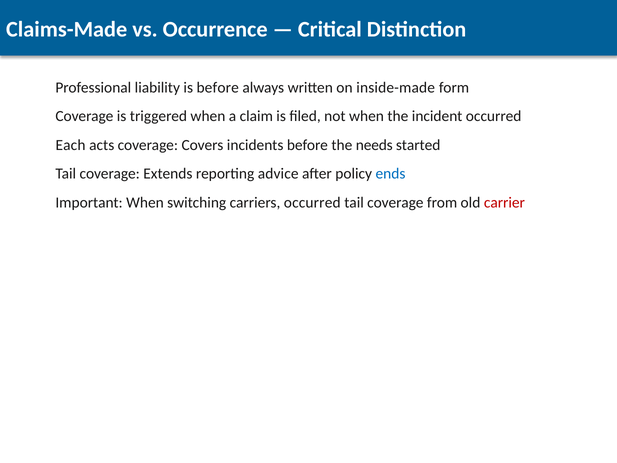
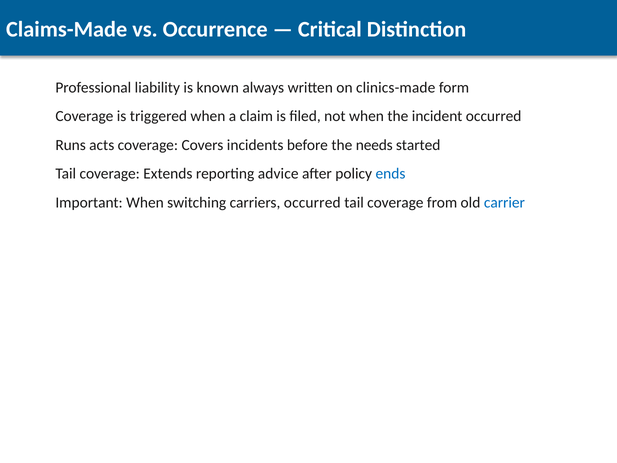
is before: before -> known (218, 87)
inside-made: inside-made -> clinics-made (396, 87)
Each: Each -> Runs (71, 145)
carrier colour: red -> blue (504, 203)
